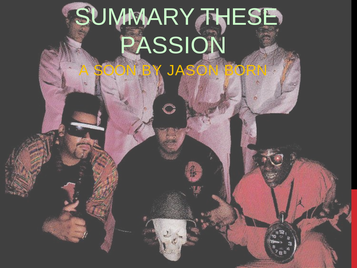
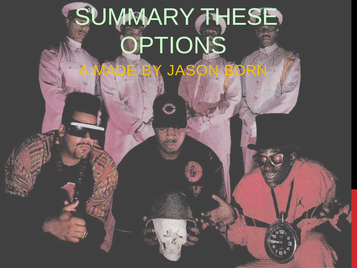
PASSION: PASSION -> OPTIONS (173, 45)
SOON: SOON -> MADE (115, 70)
